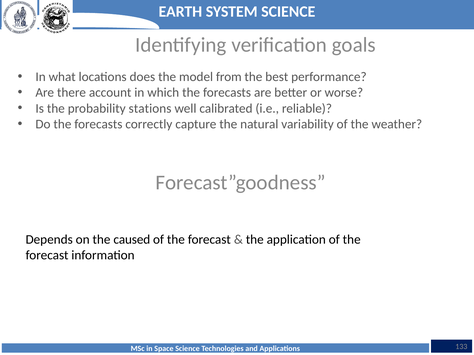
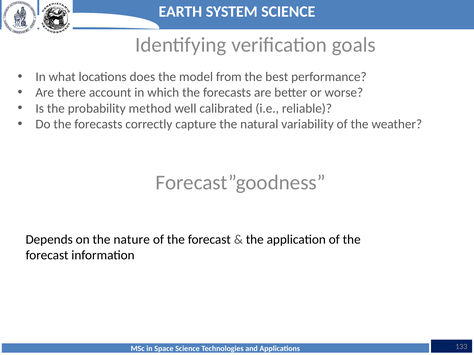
stations: stations -> method (150, 109)
caused: caused -> nature (132, 240)
